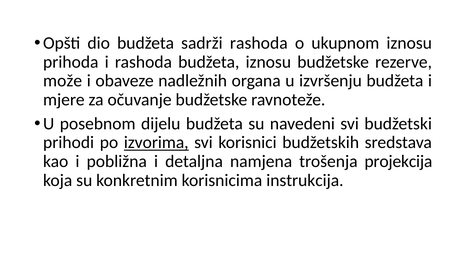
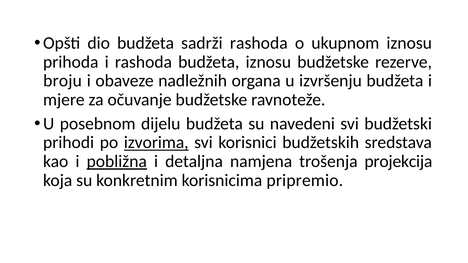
može: može -> broju (63, 81)
pobližna underline: none -> present (117, 162)
instrukcija: instrukcija -> pripremio (305, 181)
